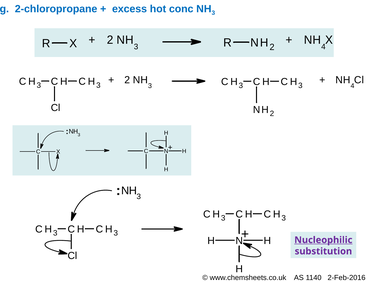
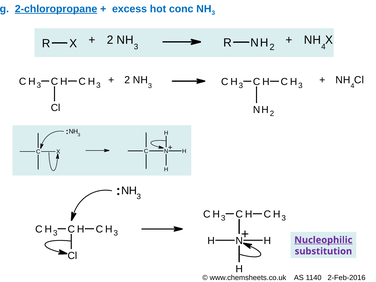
2-chloropropane underline: none -> present (56, 9)
